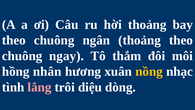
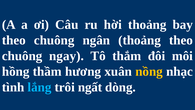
nhân: nhân -> thầm (47, 71)
lắng colour: pink -> light blue (39, 87)
diệu: diệu -> ngất (90, 87)
